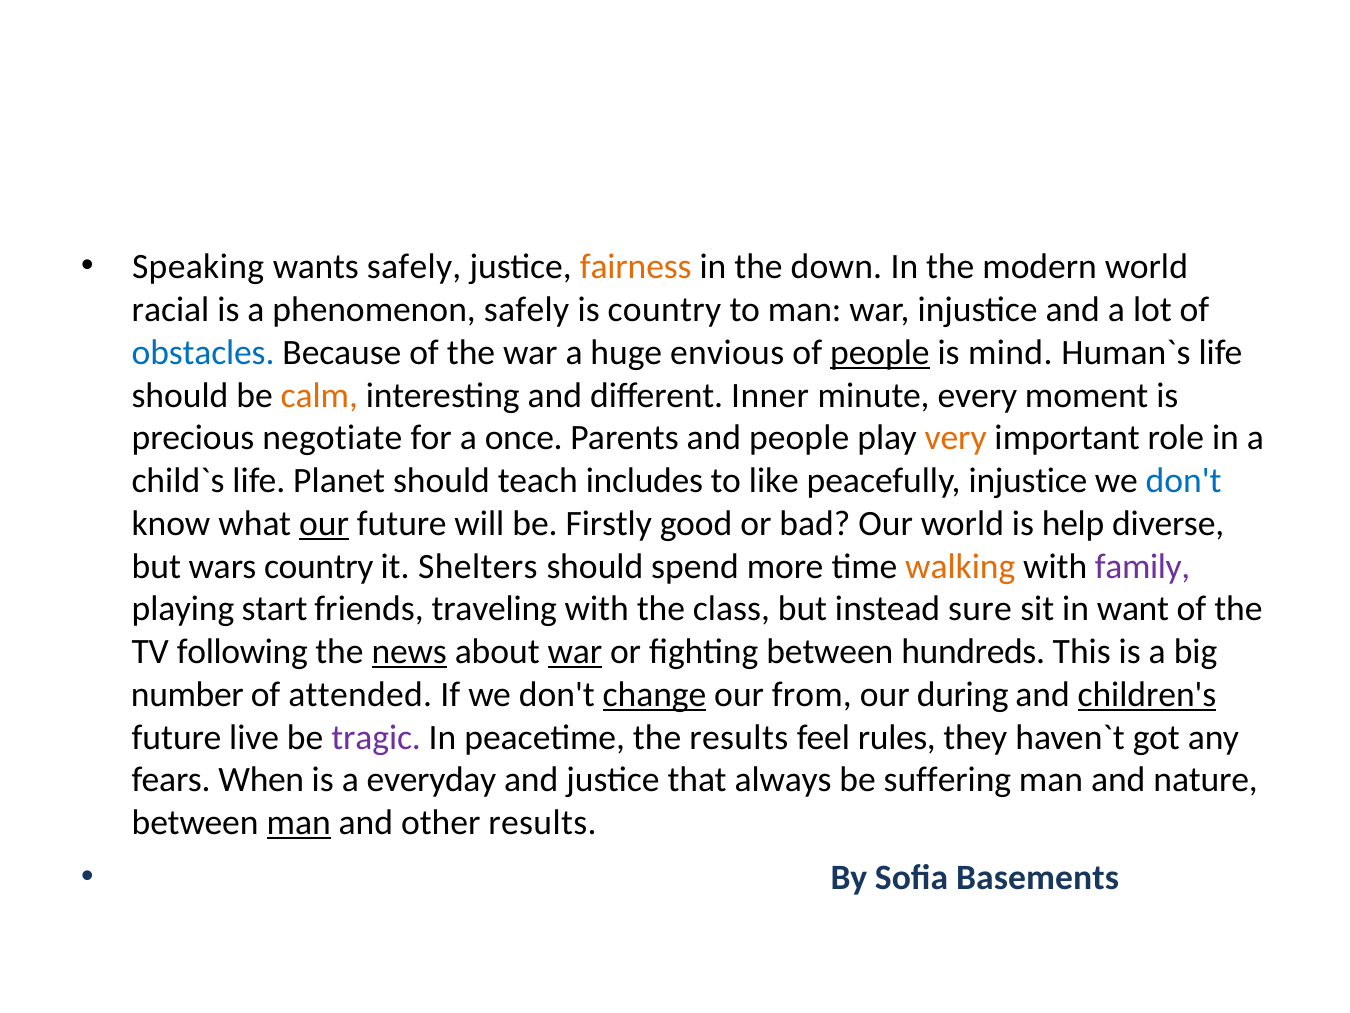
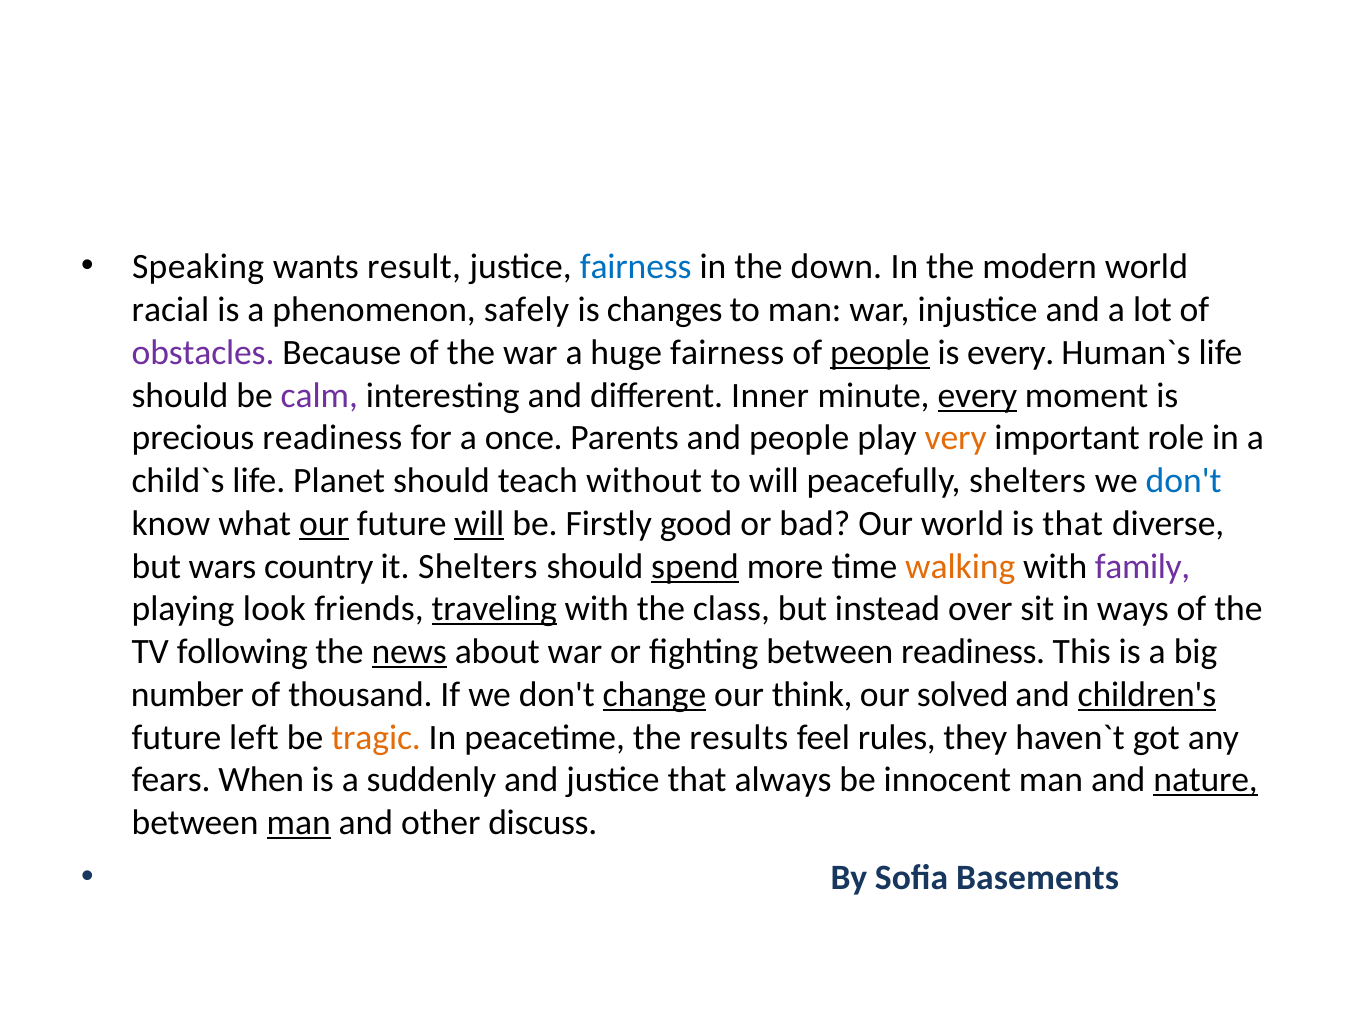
wants safely: safely -> result (414, 267)
fairness colour: orange -> blue (636, 267)
is country: country -> changes (665, 310)
obstacles colour: blue -> purple (203, 352)
huge envious: envious -> fairness (727, 352)
is mind: mind -> every (1011, 352)
calm colour: orange -> purple (319, 395)
every underline: none -> present (977, 395)
precious negotiate: negotiate -> readiness (332, 438)
includes: includes -> without (644, 481)
to like: like -> will (774, 481)
peacefully injustice: injustice -> shelters (1028, 481)
will underline: none -> present (479, 523)
is help: help -> that (1073, 523)
spend underline: none -> present (695, 566)
start: start -> look (274, 609)
traveling underline: none -> present (494, 609)
sure: sure -> over (980, 609)
want: want -> ways (1133, 609)
war underline: present -> none (575, 651)
between hundreds: hundreds -> readiness (973, 651)
attended: attended -> thousand (360, 694)
from: from -> think (812, 694)
during: during -> solved (963, 694)
live: live -> left (254, 737)
tragic colour: purple -> orange (376, 737)
everyday: everyday -> suddenly (431, 780)
suffering: suffering -> innocent (947, 780)
nature underline: none -> present (1206, 780)
other results: results -> discuss (543, 822)
